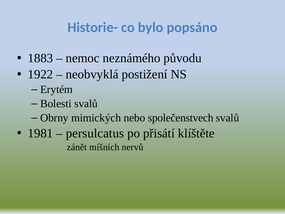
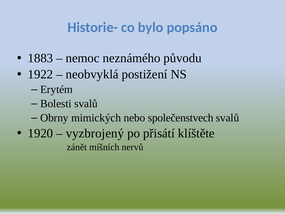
1981: 1981 -> 1920 (40, 133)
persulcatus: persulcatus -> vyzbrojený (95, 133)
